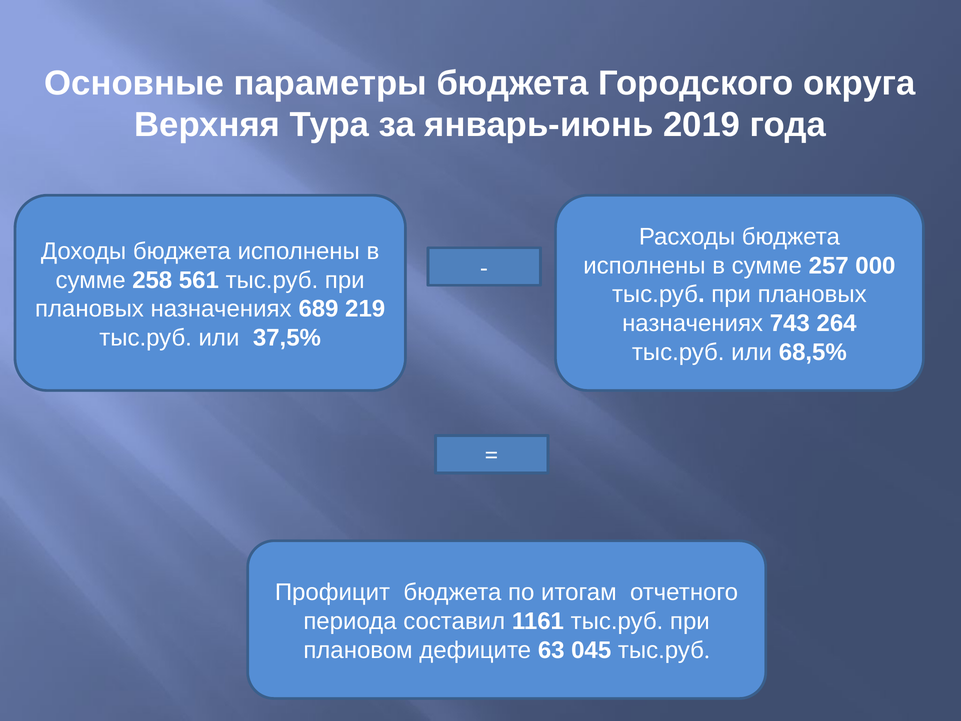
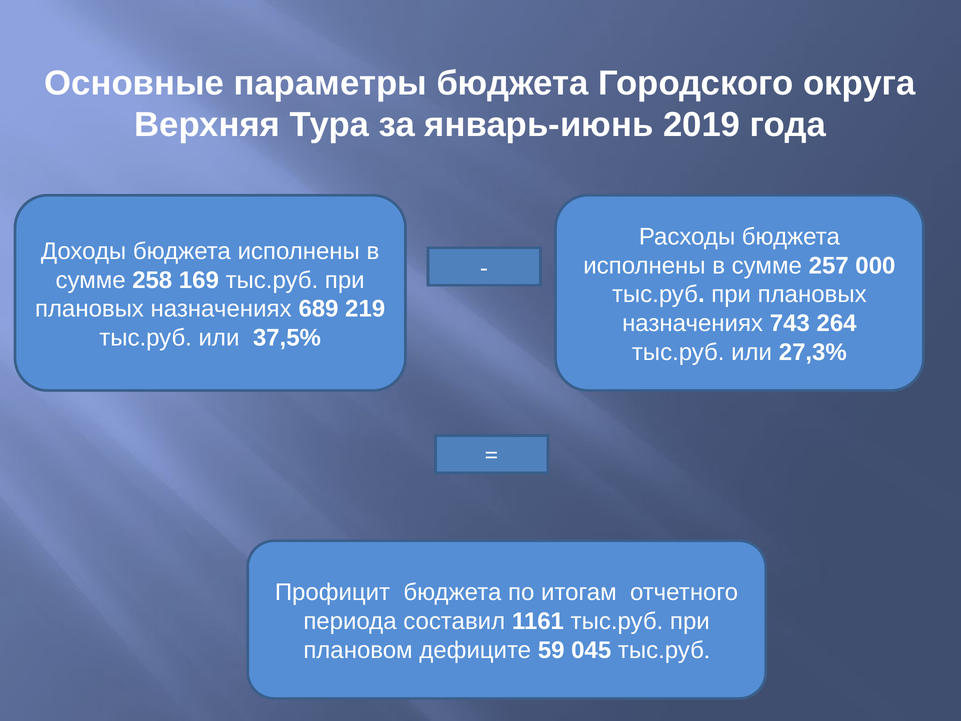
561: 561 -> 169 (199, 280)
68,5%: 68,5% -> 27,3% (813, 352)
63: 63 -> 59 (551, 650)
